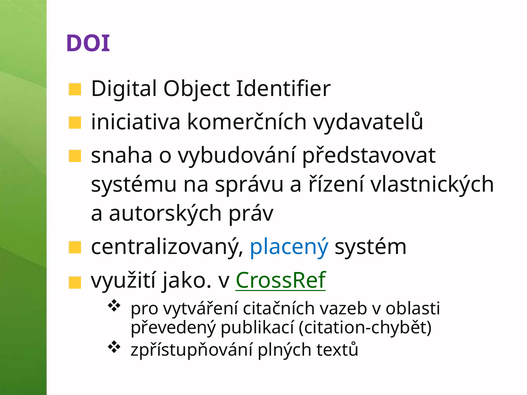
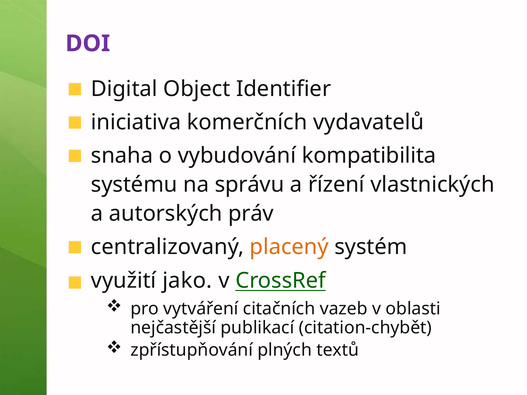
představovat: představovat -> kompatibilita (369, 156)
placený colour: blue -> orange (289, 247)
převedený: převedený -> nejčastější (173, 328)
